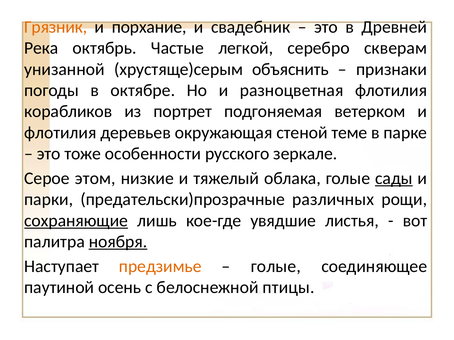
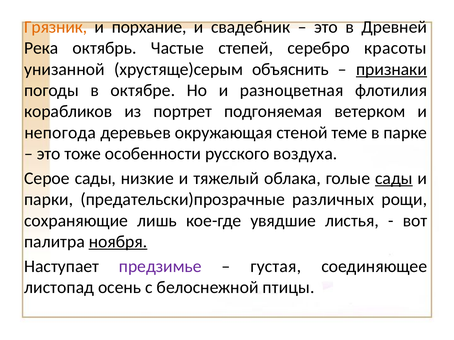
легкой: легкой -> степей (246, 48)
скверам: скверам -> красоты (395, 48)
признаки underline: none -> present (392, 69)
флотилия: флотилия -> непогода (60, 133)
зеркале: зеркале -> воздуха (305, 154)
Серое этом: этом -> сады (95, 179)
сохраняющие underline: present -> none (76, 221)
предзимье colour: orange -> purple (160, 267)
голые: голые -> густая (276, 267)
паутиной: паутиной -> листопад (59, 288)
